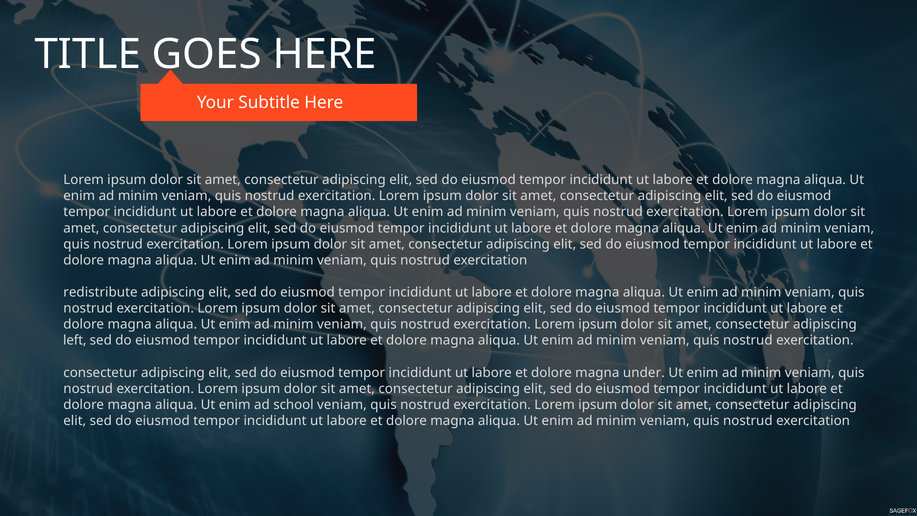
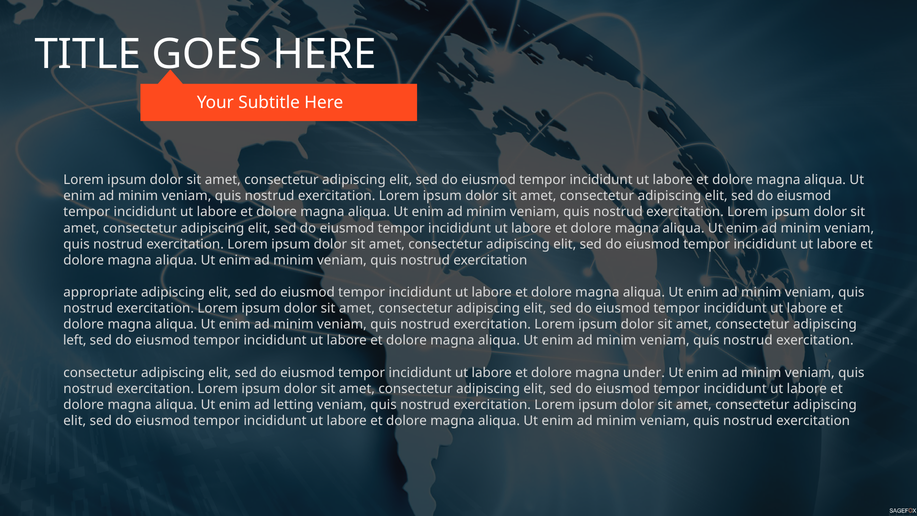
redistribute: redistribute -> appropriate (101, 292)
school: school -> letting (293, 405)
